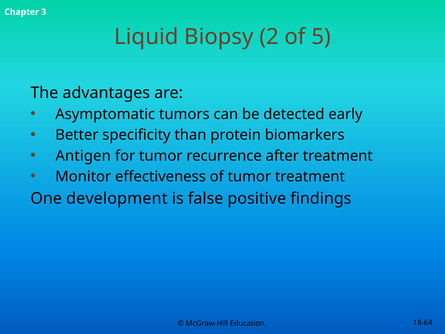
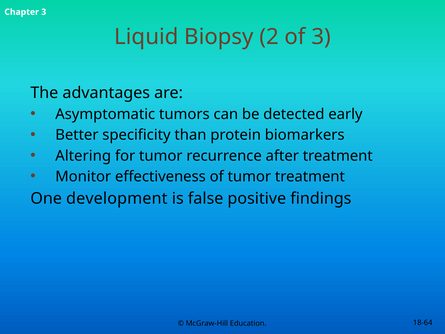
of 5: 5 -> 3 (321, 37)
Antigen: Antigen -> Altering (83, 156)
